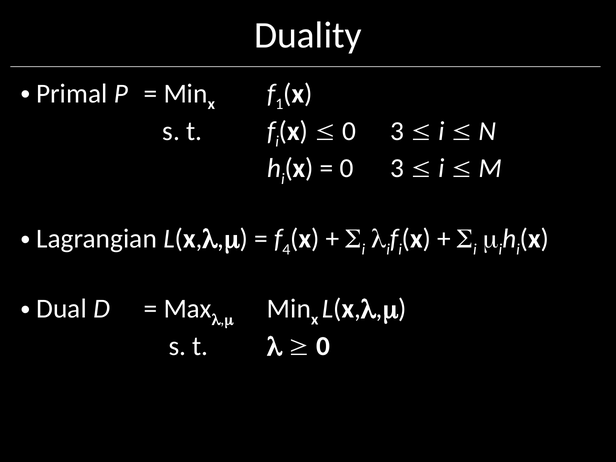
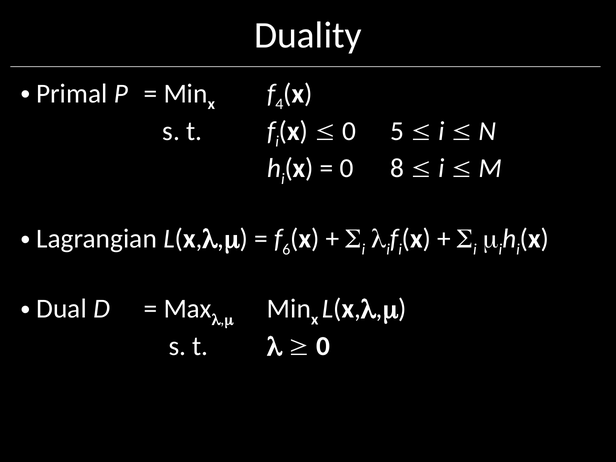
1: 1 -> 4 (279, 104)
3: 3 -> 5 (397, 131)
3: 3 -> 8 (397, 168)
4: 4 -> 6 (286, 249)
